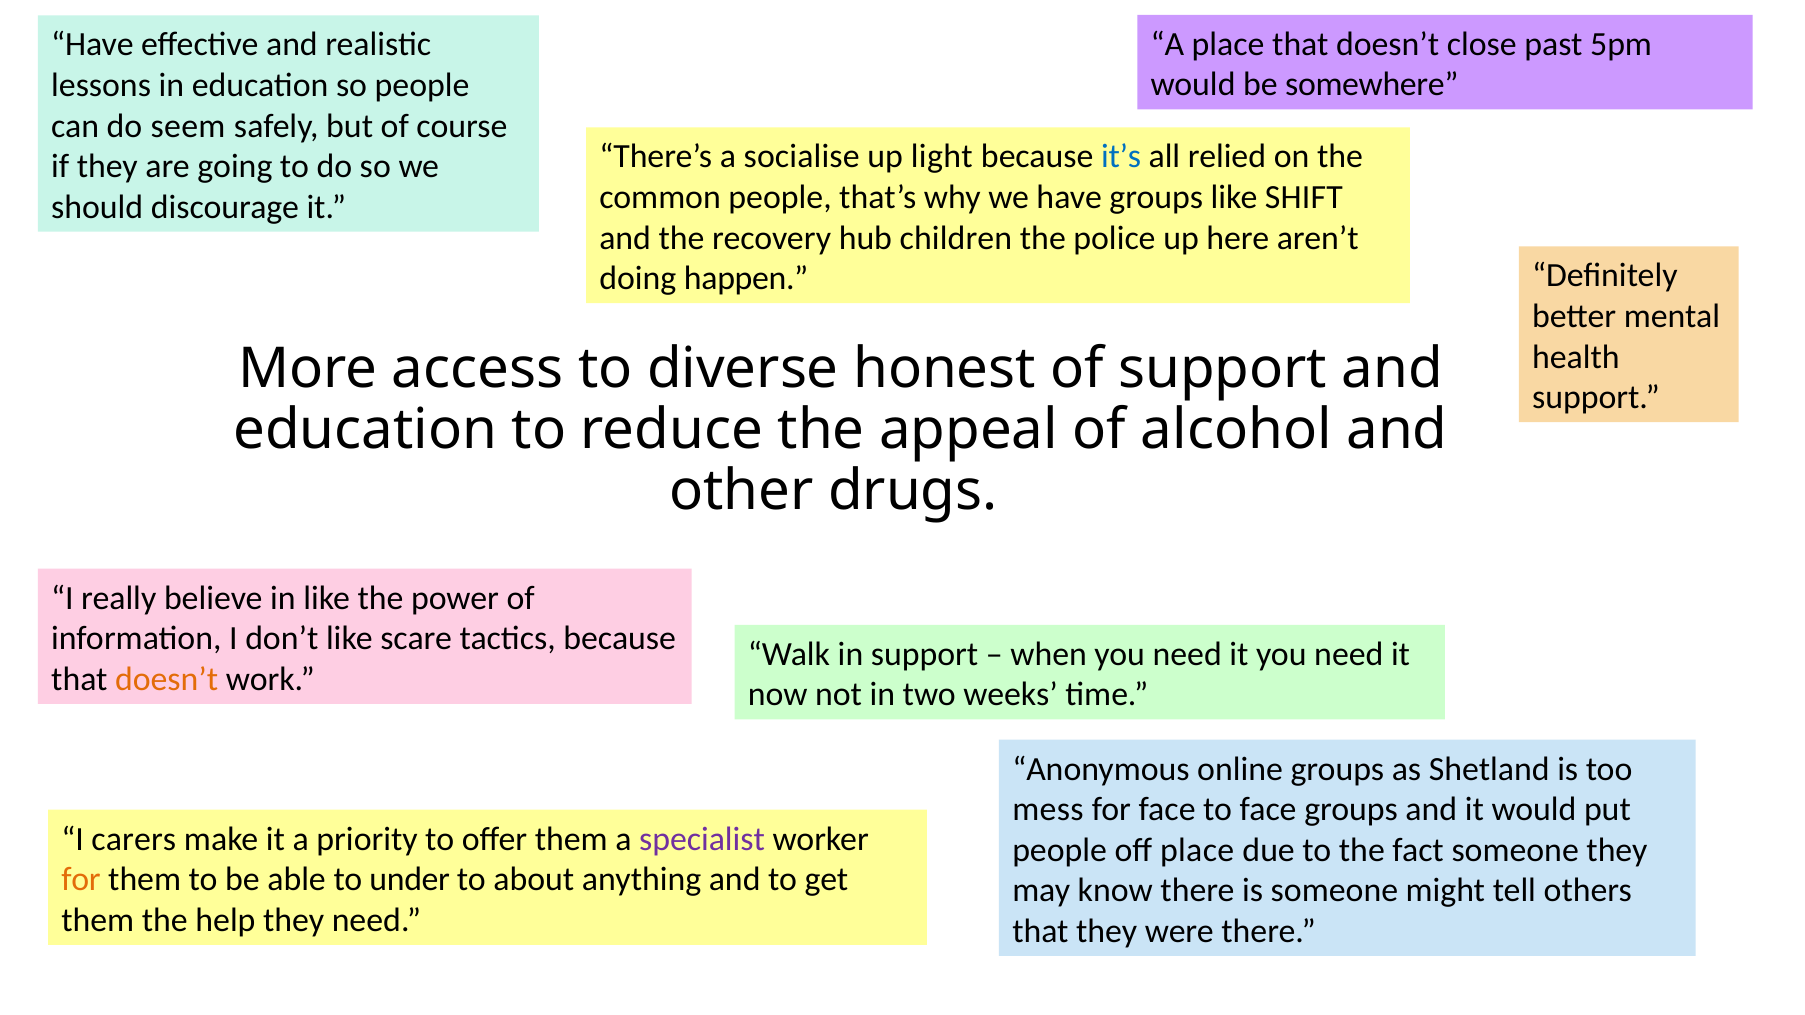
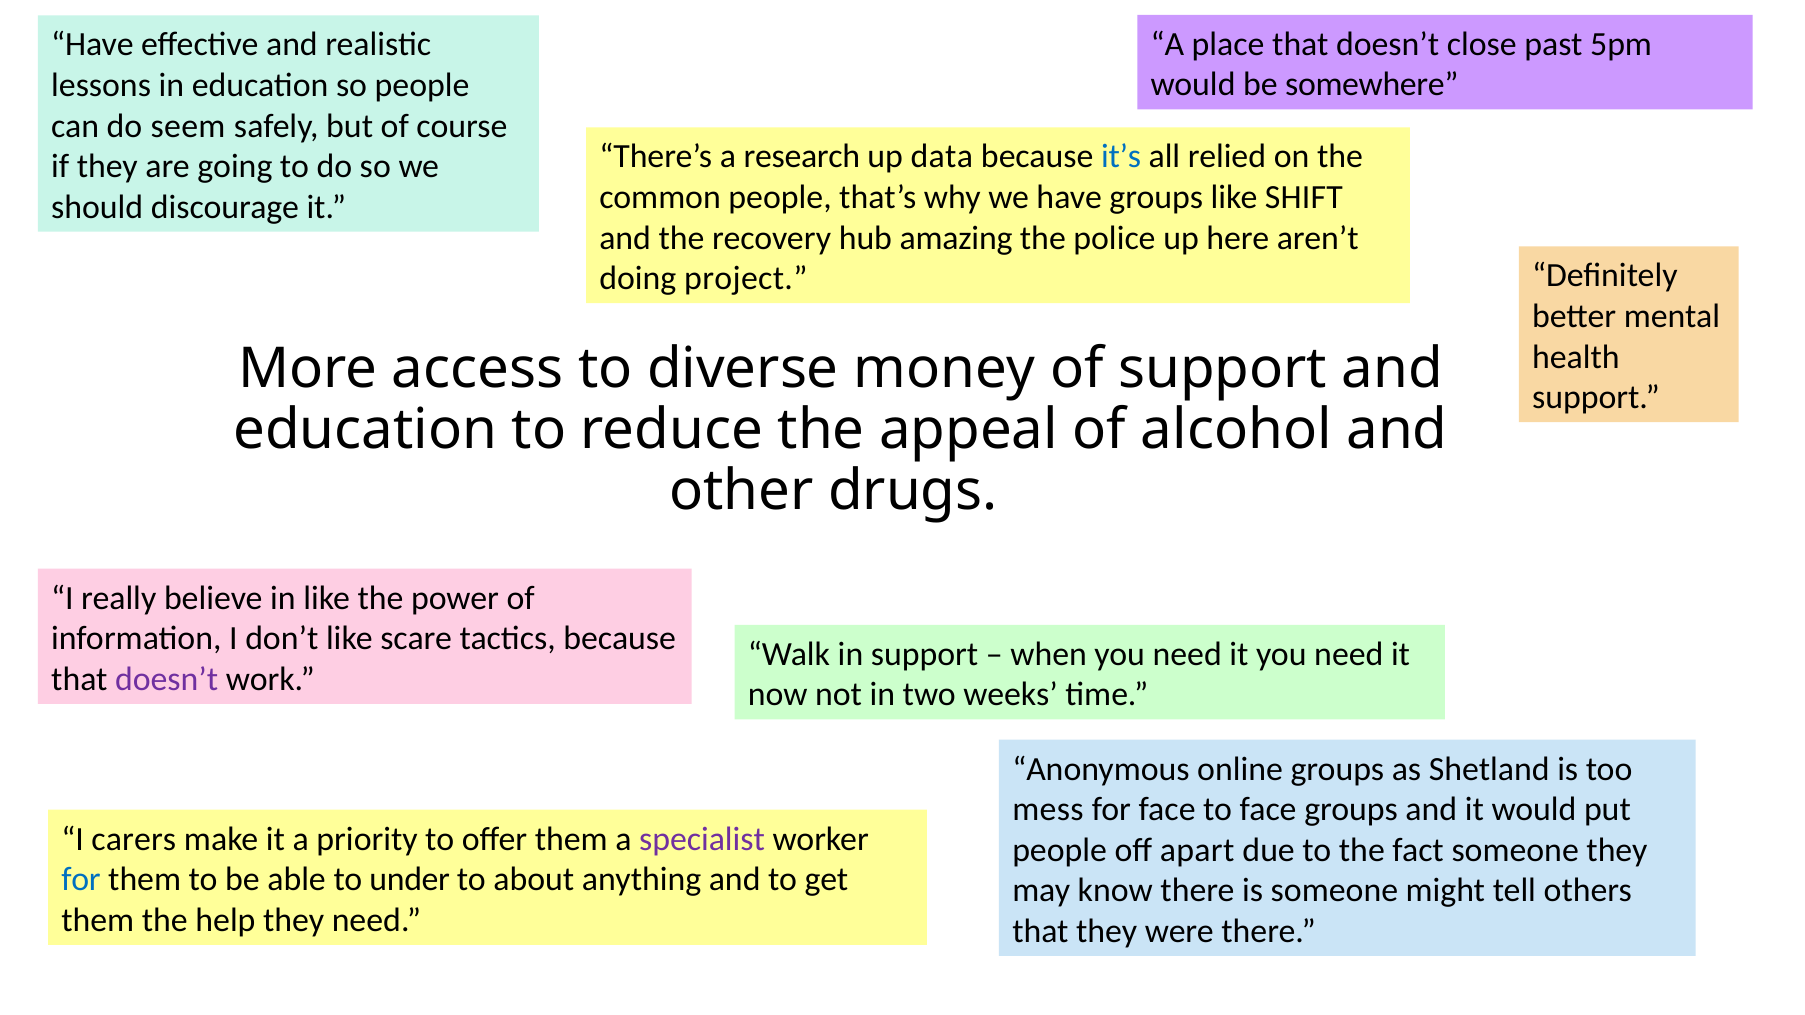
socialise: socialise -> research (802, 157)
light: light -> data (942, 157)
children: children -> amazing (956, 238)
happen: happen -> project (746, 279)
honest: honest -> money (944, 369)
doesn’t colour: orange -> purple (167, 679)
off place: place -> apart (1197, 850)
for colour: orange -> blue (81, 880)
